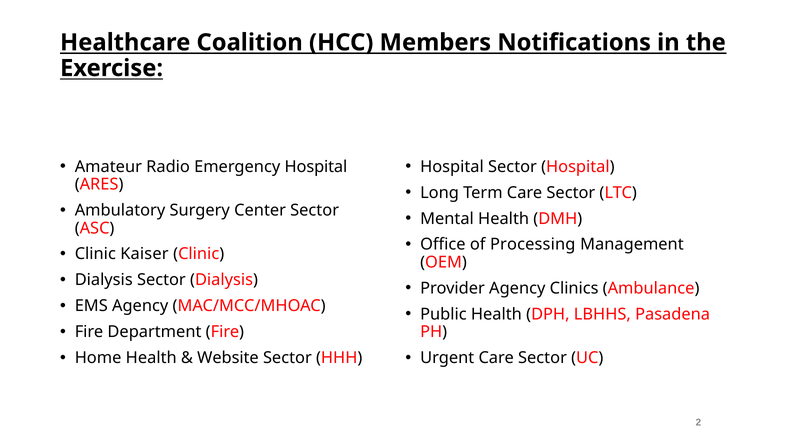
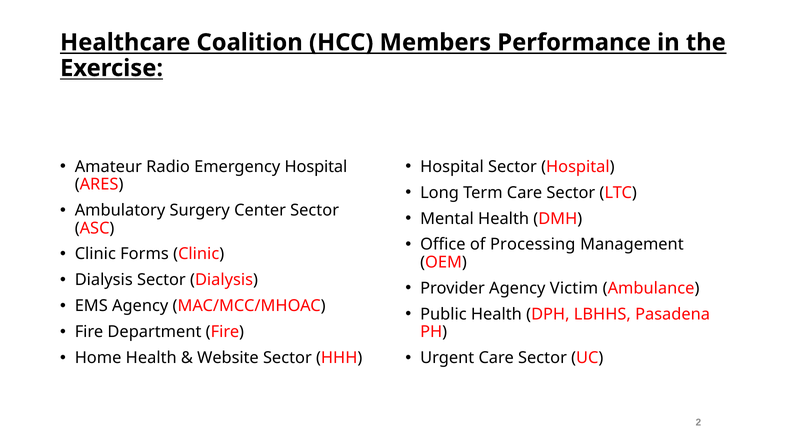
Notifications: Notifications -> Performance (574, 42)
Kaiser: Kaiser -> Forms (144, 254)
Clinics: Clinics -> Victim (574, 288)
